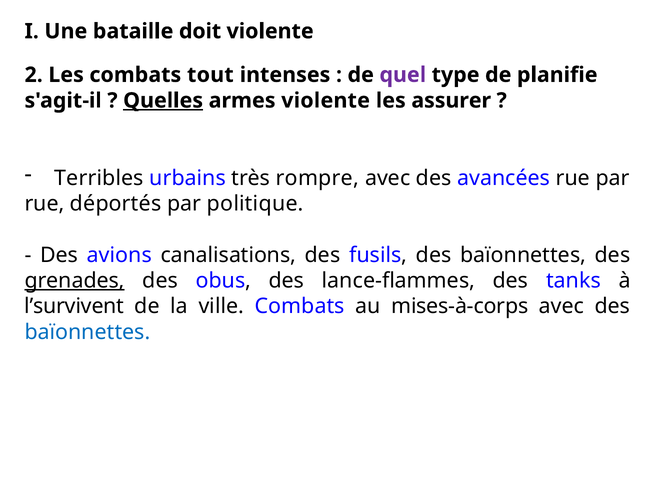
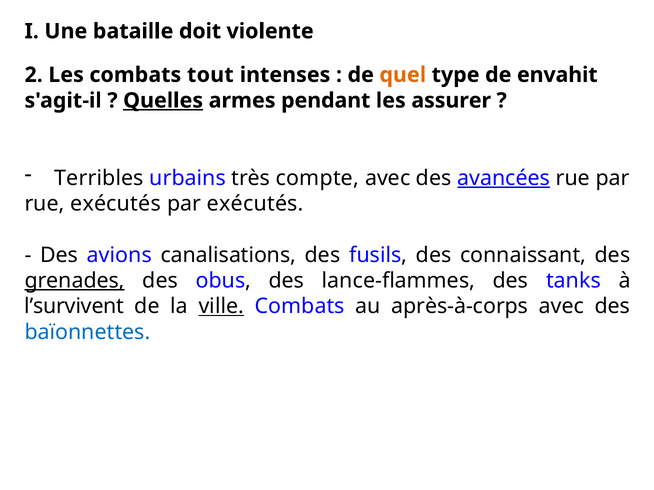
quel colour: purple -> orange (403, 75)
planifie: planifie -> envahit (557, 75)
armes violente: violente -> pendant (326, 101)
rompre: rompre -> compte (317, 178)
avancées underline: none -> present (504, 178)
rue déportés: déportés -> exécutés (116, 204)
par politique: politique -> exécutés (255, 204)
fusils des baïonnettes: baïonnettes -> connaissant (523, 255)
ville underline: none -> present (221, 307)
mises-à-corps: mises-à-corps -> après-à-corps (460, 307)
